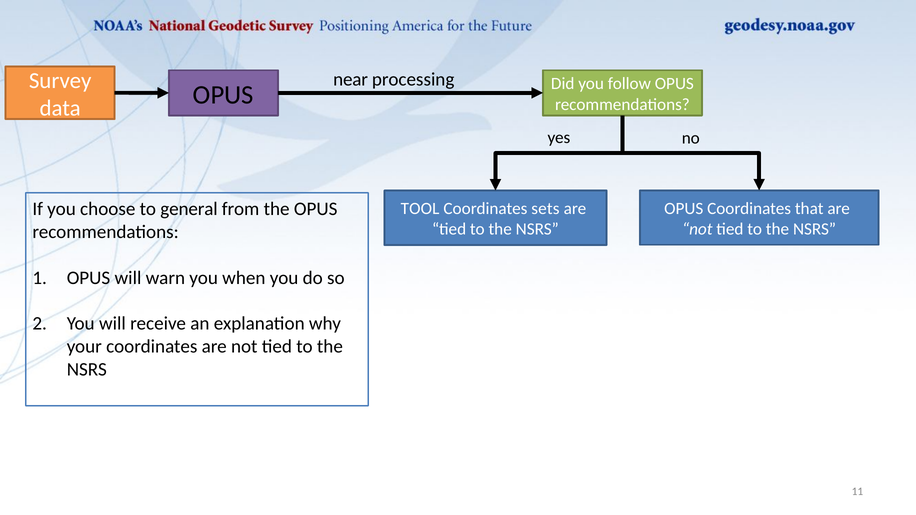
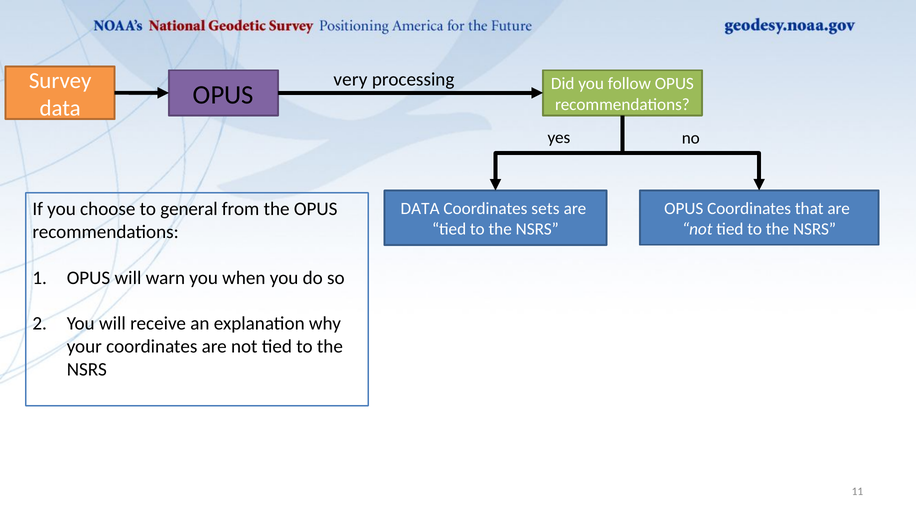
near: near -> very (350, 79)
TOOL: TOOL -> DATA (420, 209)
